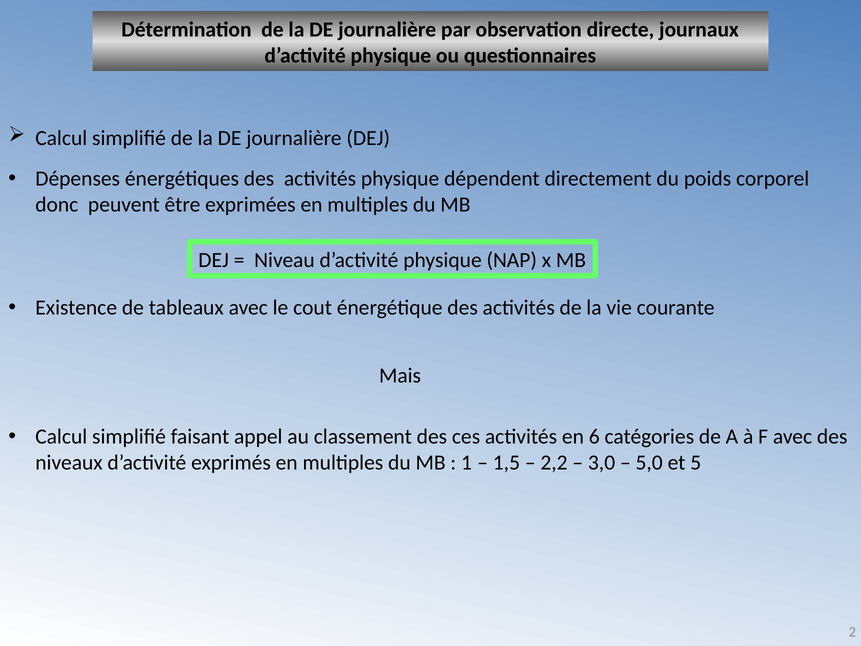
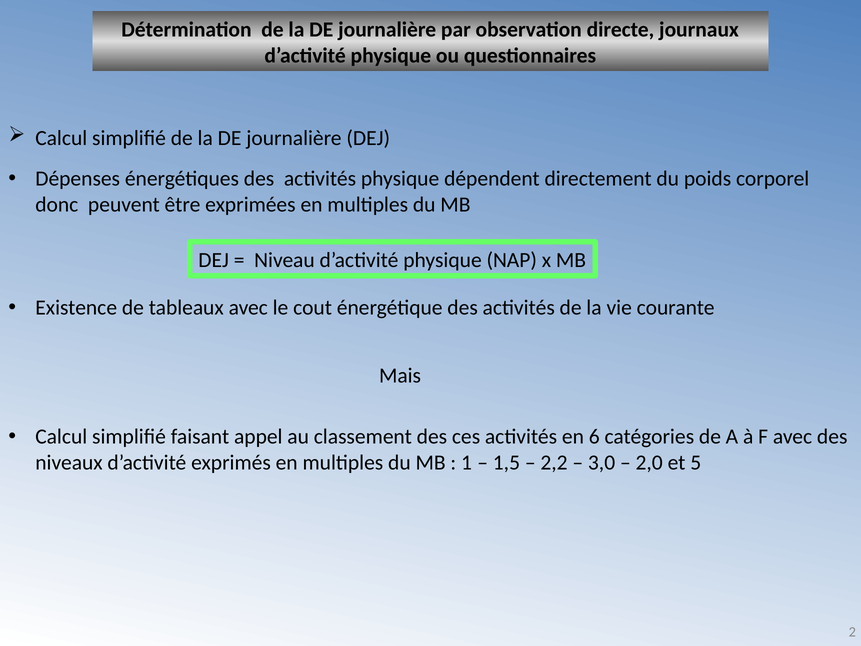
5,0: 5,0 -> 2,0 (649, 462)
